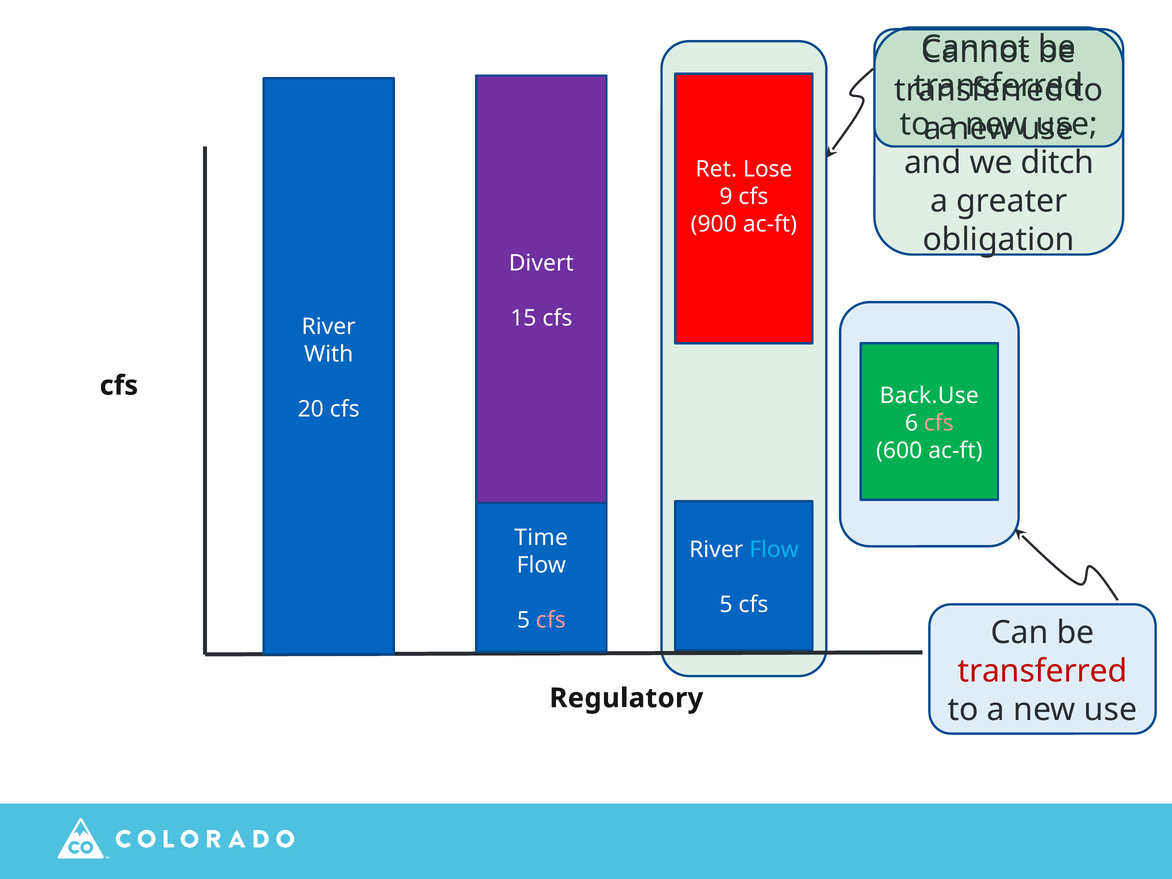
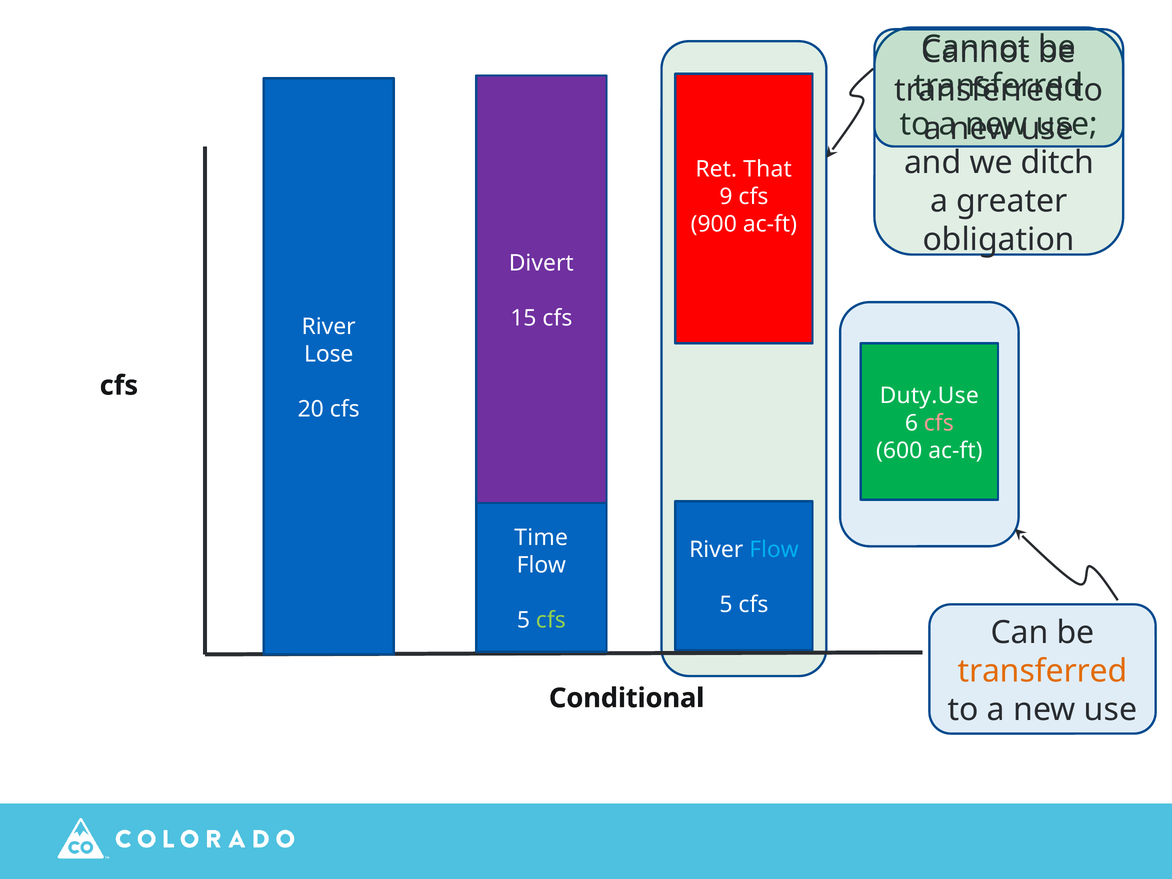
Lose: Lose -> That (768, 169)
With: With -> Lose (329, 354)
Back.Use: Back.Use -> Duty.Use (929, 396)
cfs colour: pink -> light green (551, 620)
transferred colour: red -> orange (1043, 671)
Regulatory: Regulatory -> Conditional (627, 698)
